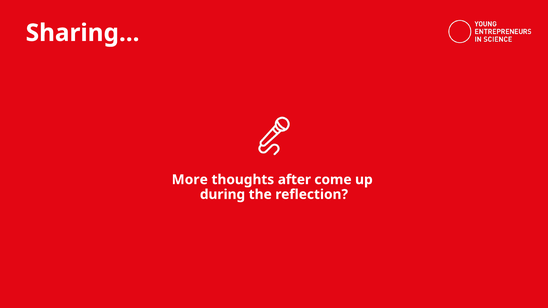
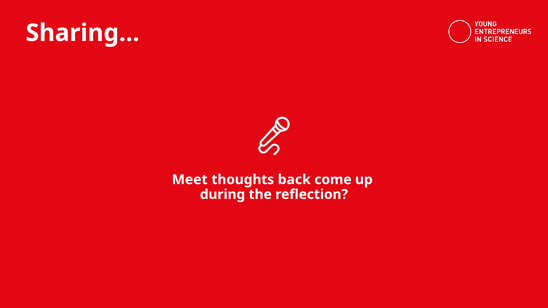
More: More -> Meet (190, 180)
after: after -> back (294, 180)
